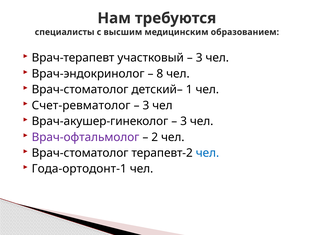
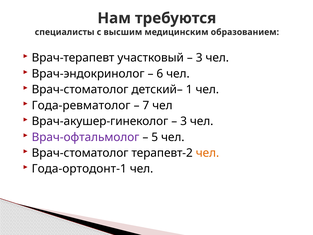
8: 8 -> 6 (160, 74)
Счет-ревматолог: Счет-ревматолог -> Года-ревматолог (81, 105)
3: 3 -> 7 (146, 105)
2: 2 -> 5 (155, 137)
чел colour: blue -> orange (207, 153)
